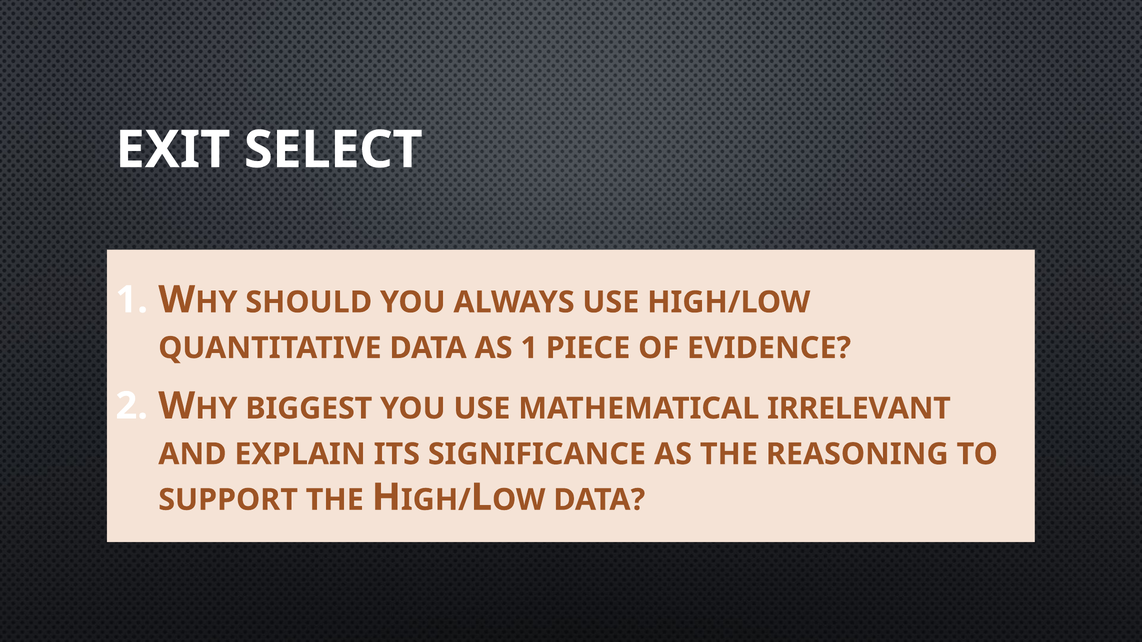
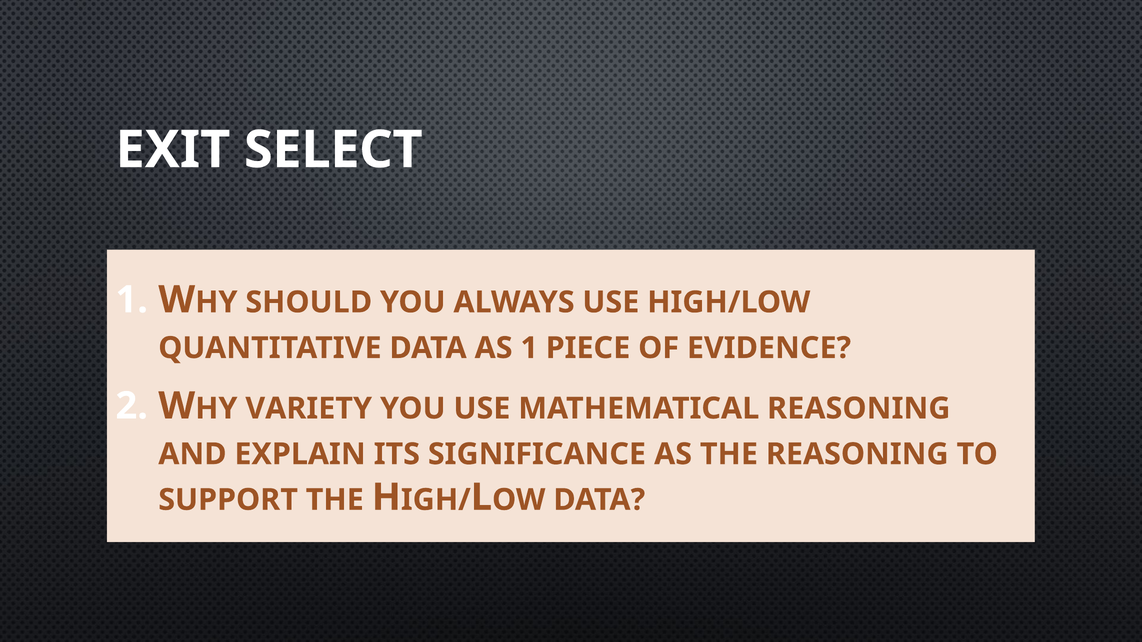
BIGGEST: BIGGEST -> VARIETY (309, 409)
MATHEMATICAL IRRELEVANT: IRRELEVANT -> REASONING (859, 409)
